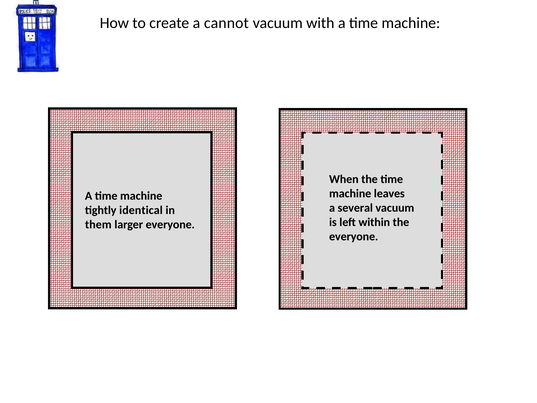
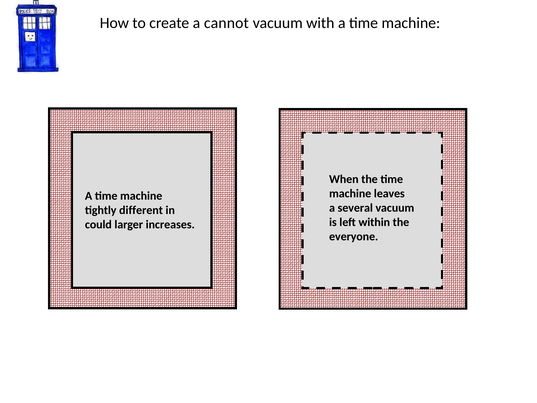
identical: identical -> different (141, 210)
them: them -> could (98, 224)
larger everyone: everyone -> increases (170, 224)
